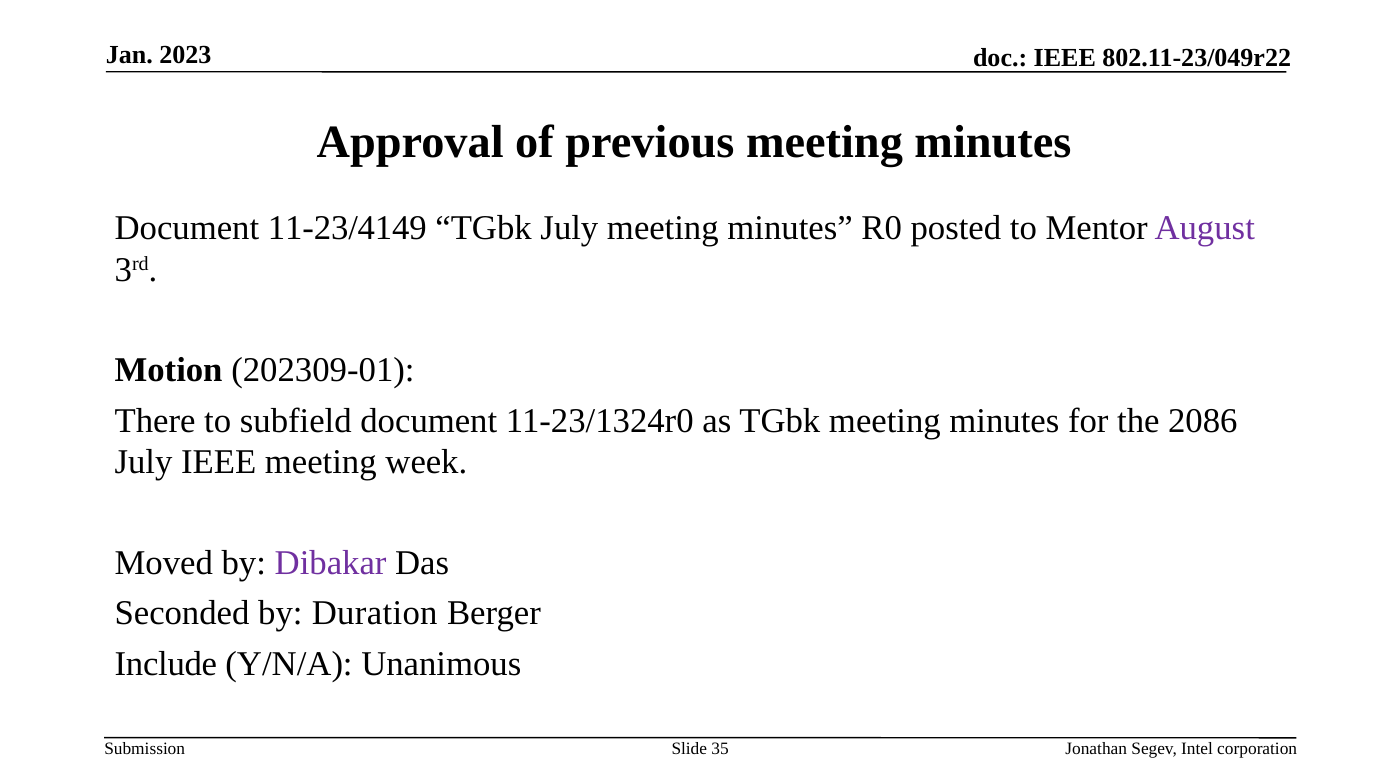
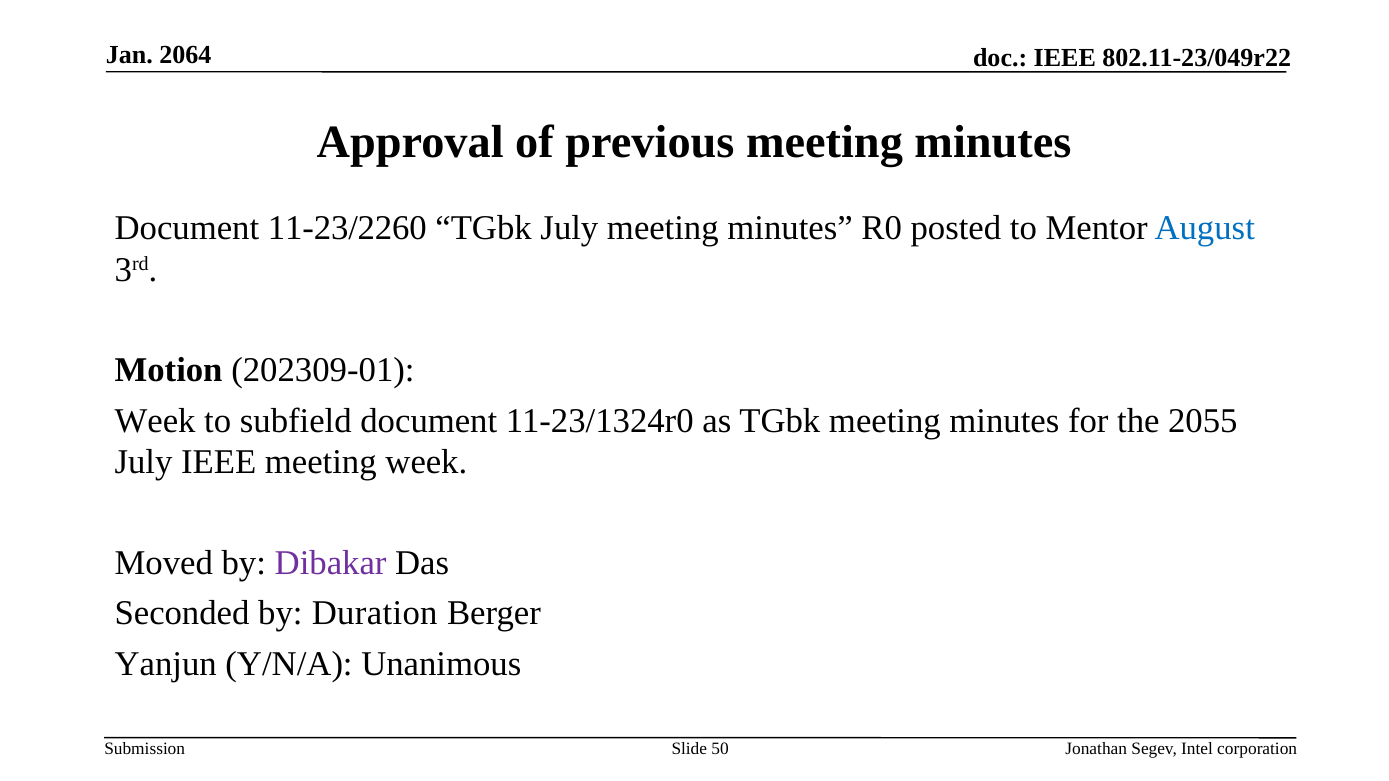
2023: 2023 -> 2064 (185, 55)
11-23/4149: 11-23/4149 -> 11-23/2260 (347, 228)
August colour: purple -> blue (1205, 228)
There: There -> Week (155, 421)
2086: 2086 -> 2055 (1203, 421)
Include: Include -> Yanjun (166, 664)
35: 35 -> 50 (720, 749)
